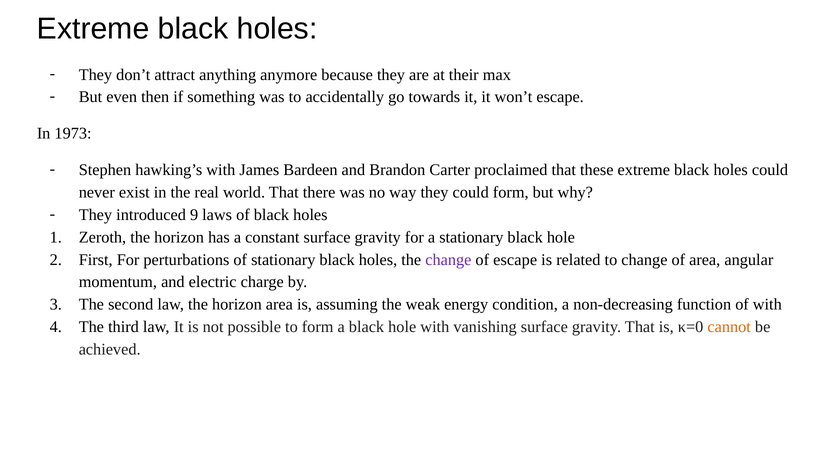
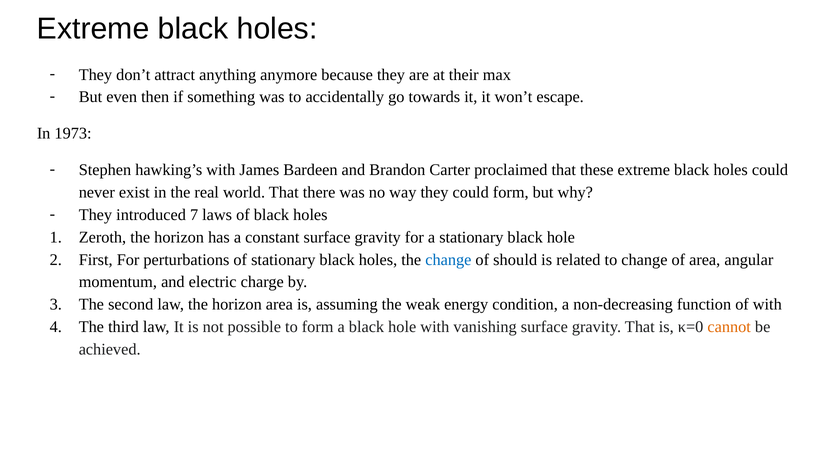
9: 9 -> 7 (194, 215)
change colour: purple -> blue (448, 260)
of escape: escape -> should (515, 260)
